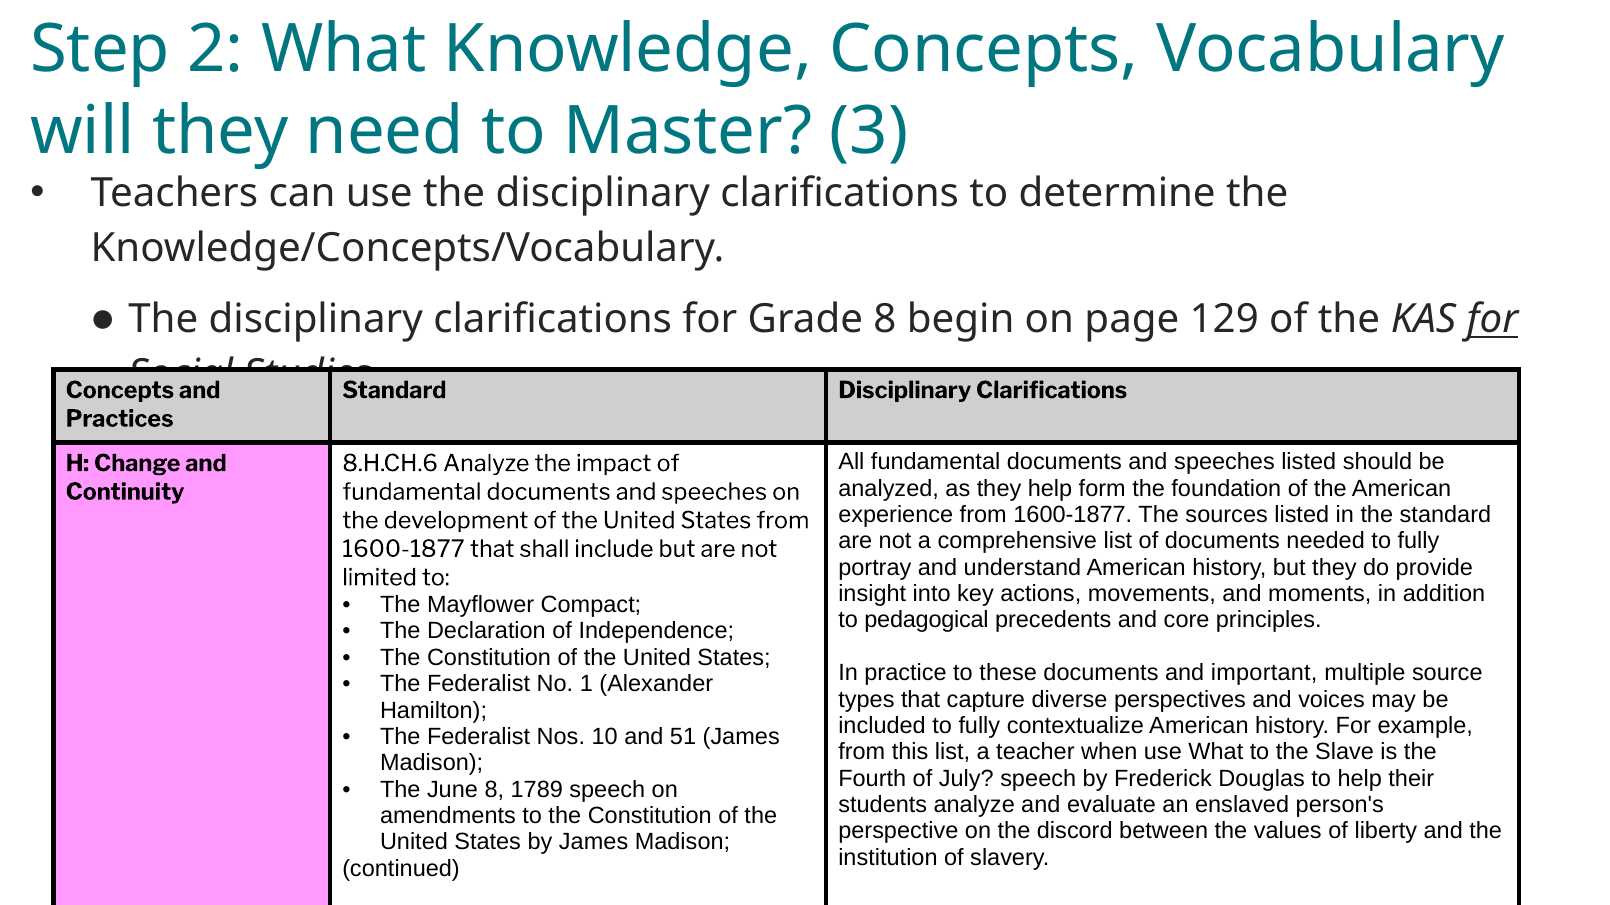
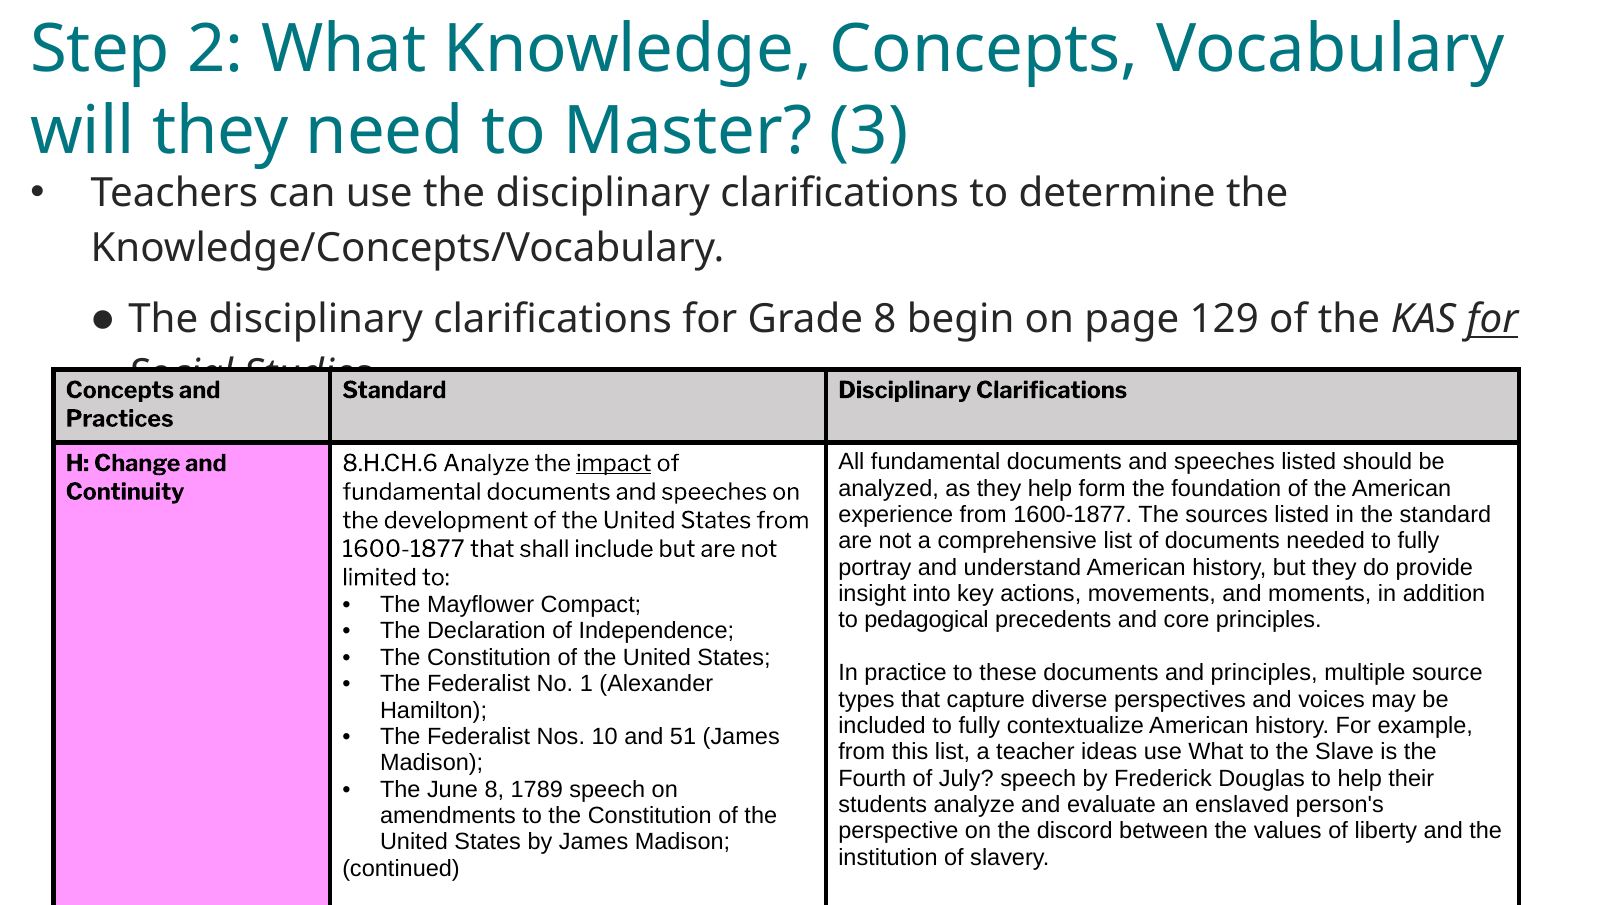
impact underline: none -> present (614, 464)
and important: important -> principles (1264, 673)
when: when -> ideas (1109, 753)
